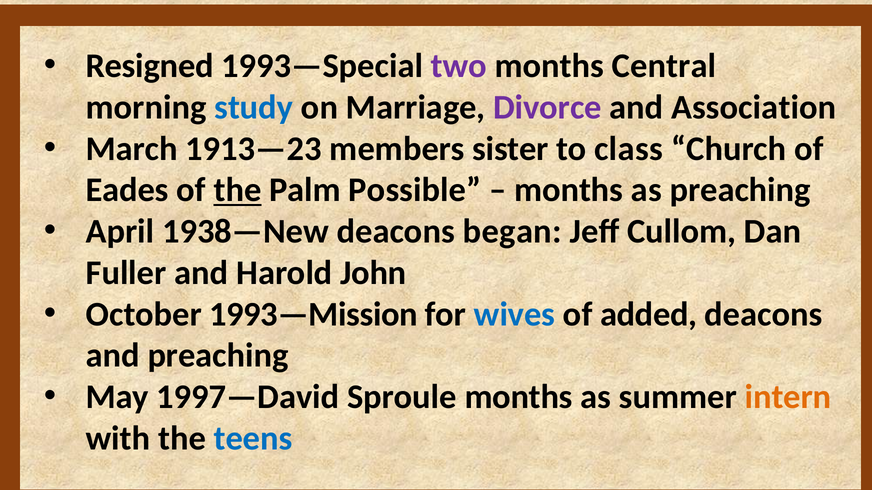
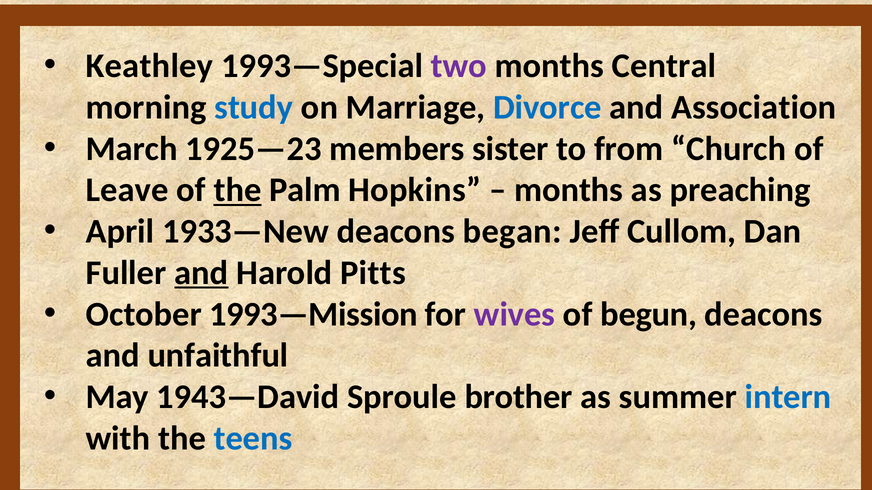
Resigned: Resigned -> Keathley (149, 66)
Divorce colour: purple -> blue (547, 107)
1913—23: 1913—23 -> 1925—23 (254, 149)
class: class -> from (629, 149)
Eades: Eades -> Leave (127, 190)
Possible: Possible -> Hopkins (415, 190)
1938—New: 1938—New -> 1933—New (246, 232)
and underline: none -> present (201, 273)
John: John -> Pitts (373, 273)
wives colour: blue -> purple (515, 314)
added: added -> begun (649, 314)
and preaching: preaching -> unfaithful (218, 356)
1997—David: 1997—David -> 1943—David (248, 397)
Sproule months: months -> brother (519, 397)
intern colour: orange -> blue (788, 397)
